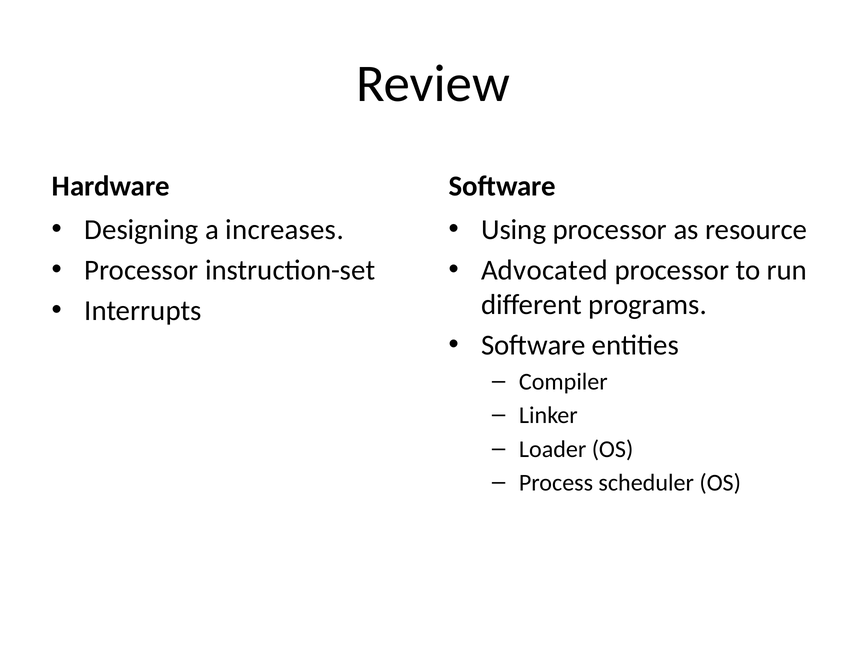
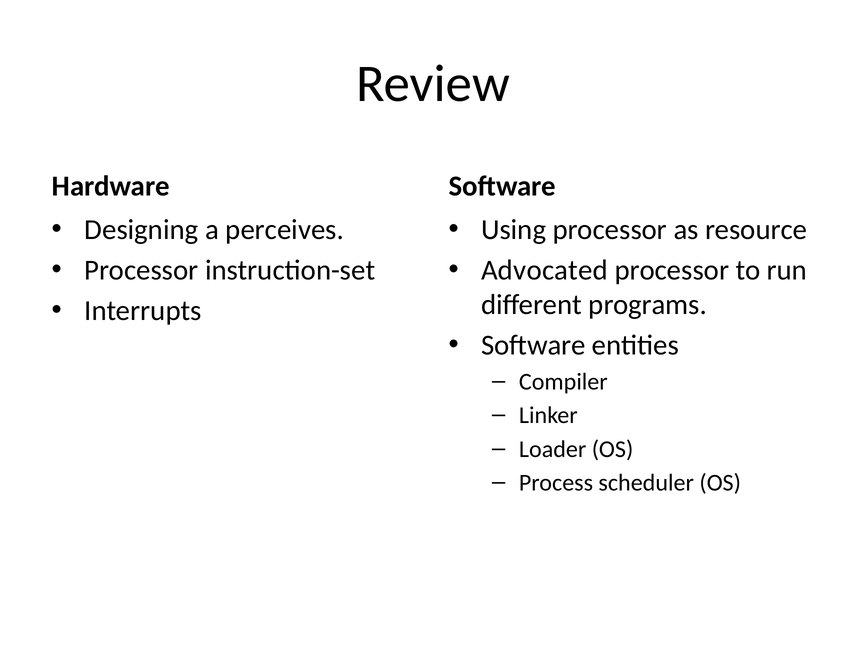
increases: increases -> perceives (285, 230)
